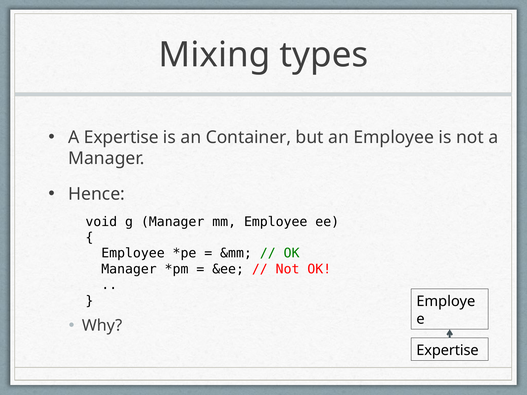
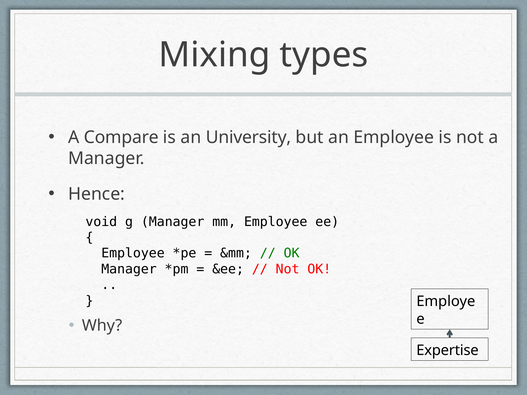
A Expertise: Expertise -> Compare (121, 137)
Container: Container -> University (248, 137)
